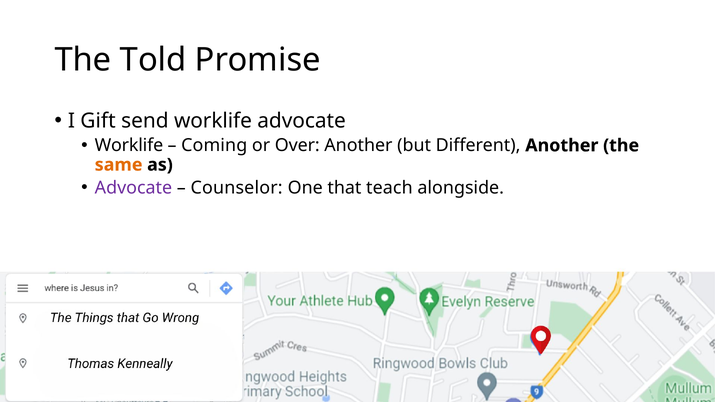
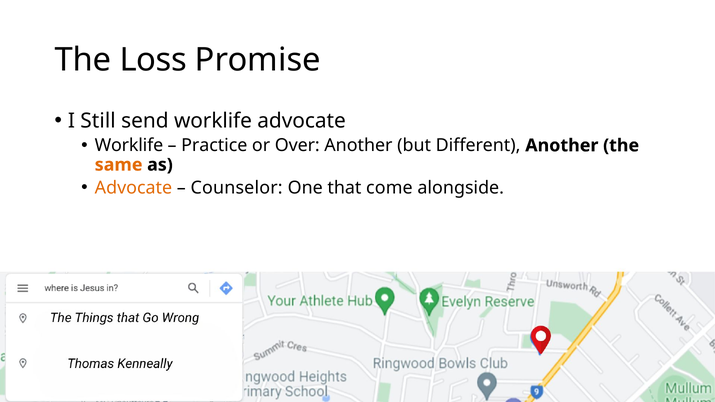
Told: Told -> Loss (153, 60)
Gift: Gift -> Still (98, 121)
Coming: Coming -> Practice (214, 146)
Advocate colour: purple -> orange (133, 188)
teach: teach -> come (389, 188)
